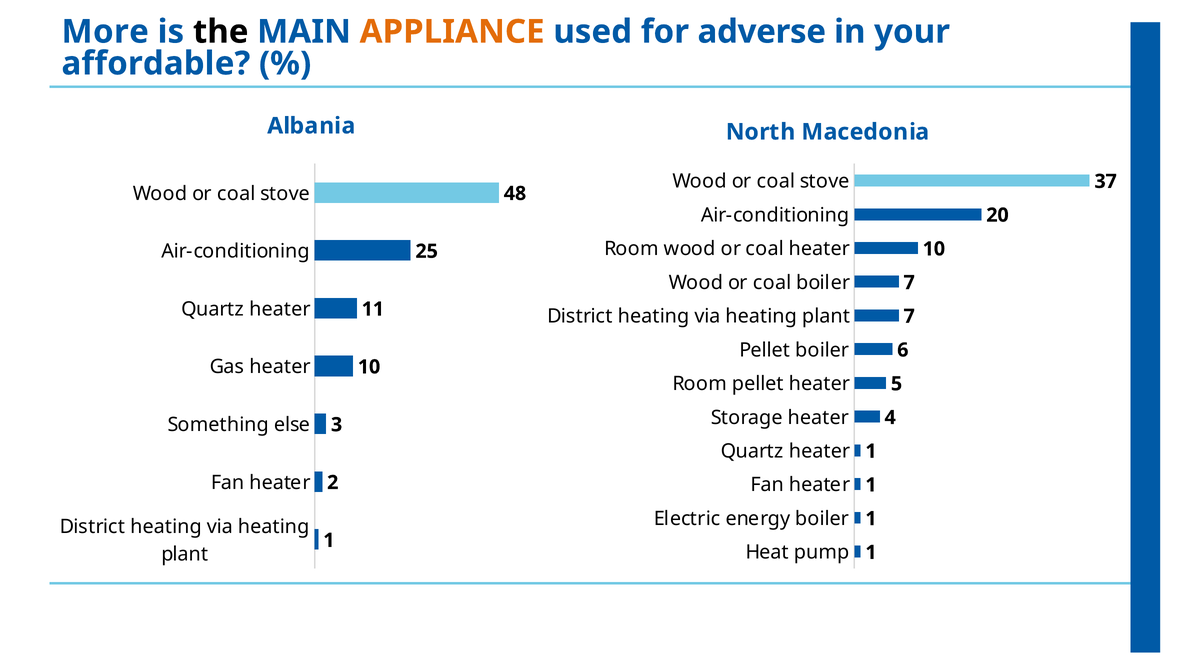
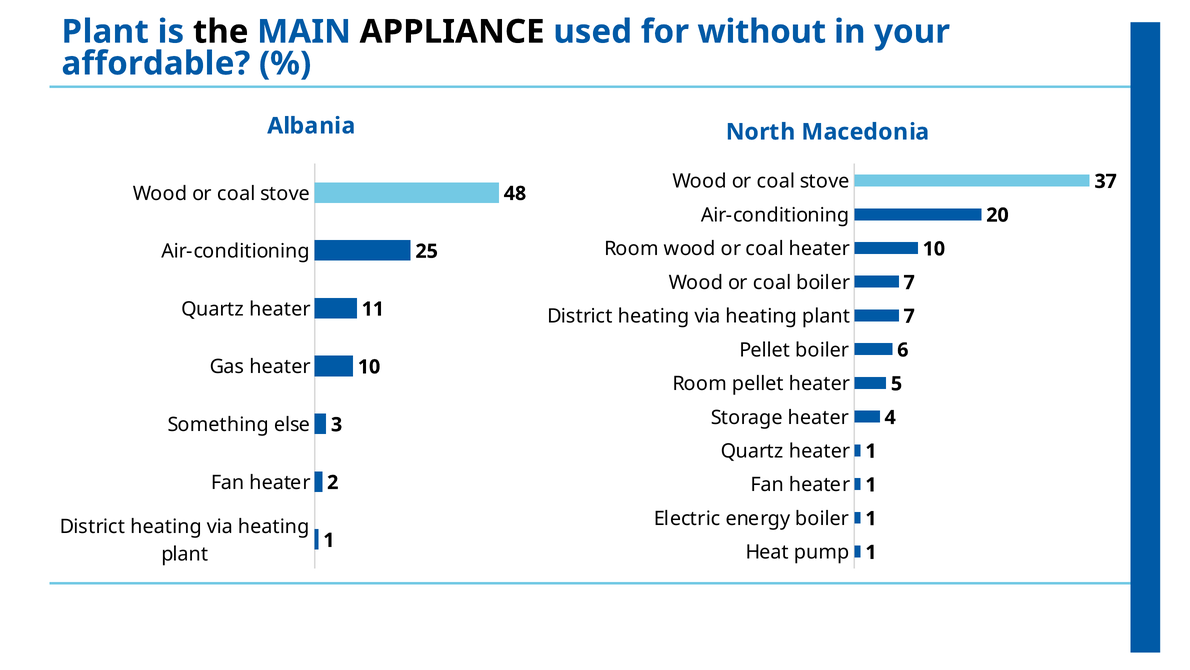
More: More -> Plant (105, 32)
APPLIANCE colour: orange -> black (452, 32)
adverse: adverse -> without (762, 32)
